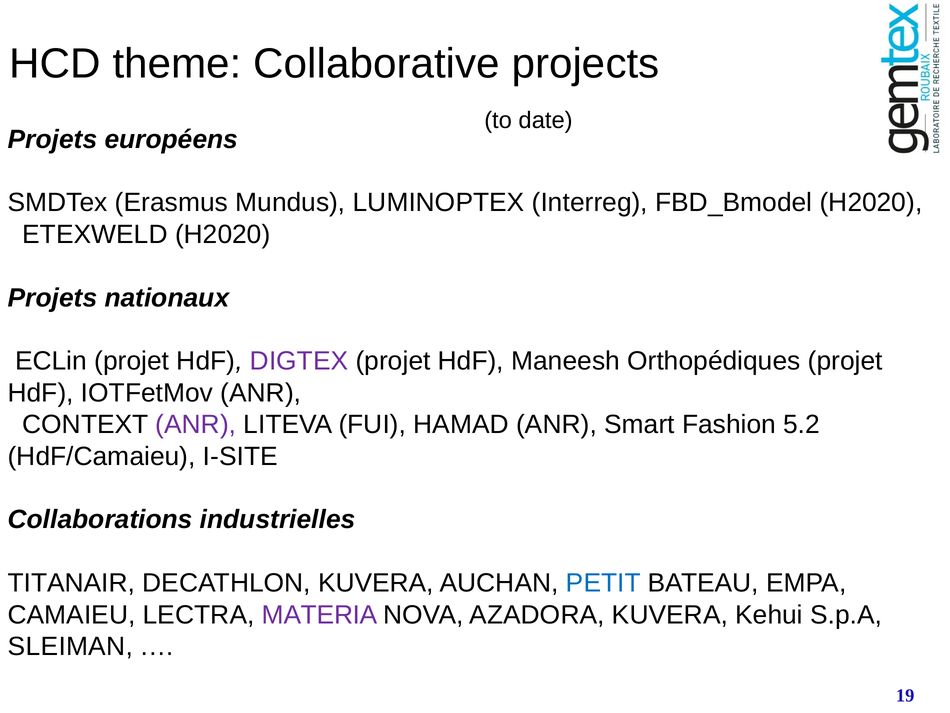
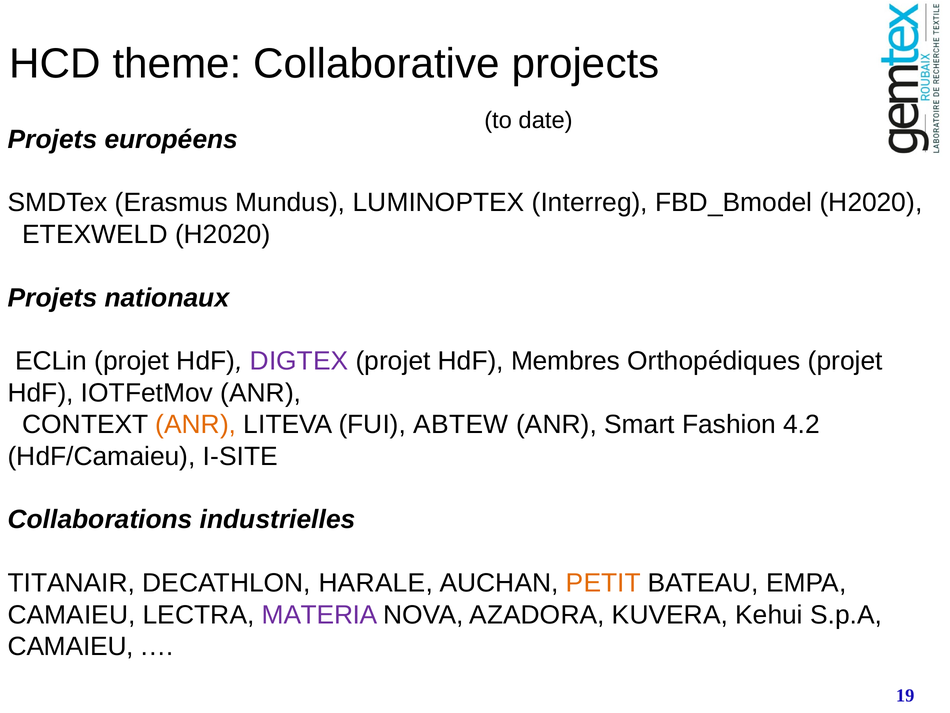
Maneesh: Maneesh -> Membres (566, 361)
ANR colour: purple -> orange (196, 424)
HAMAD: HAMAD -> ABTEW (461, 424)
5.2: 5.2 -> 4.2 (802, 424)
DECATHLON KUVERA: KUVERA -> HARALE (376, 583)
PETIT colour: blue -> orange (603, 583)
SLEIMAN: SLEIMAN -> CAMAIEU (71, 646)
